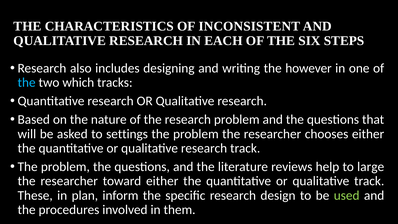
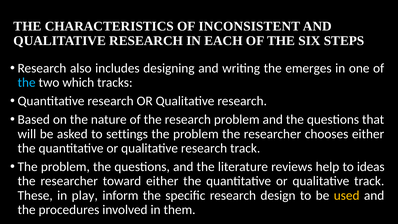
however: however -> emerges (308, 68)
large: large -> ideas (371, 167)
plan: plan -> play (85, 195)
used colour: light green -> yellow (347, 195)
